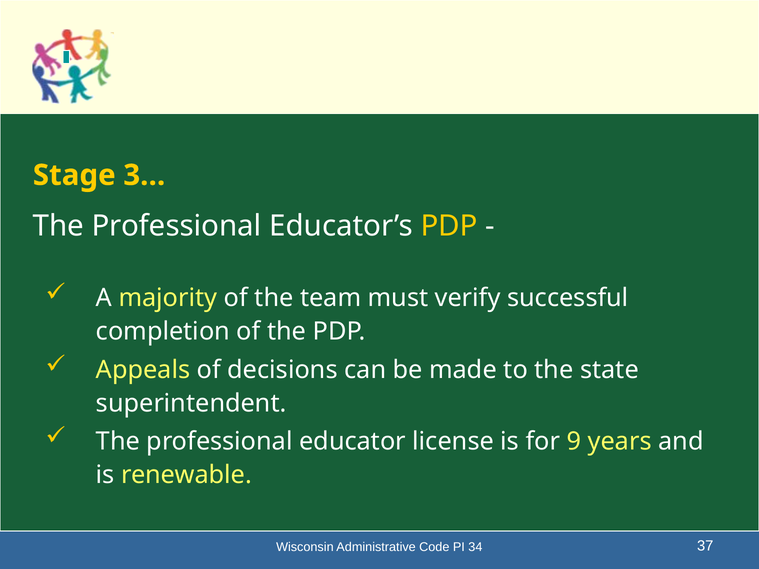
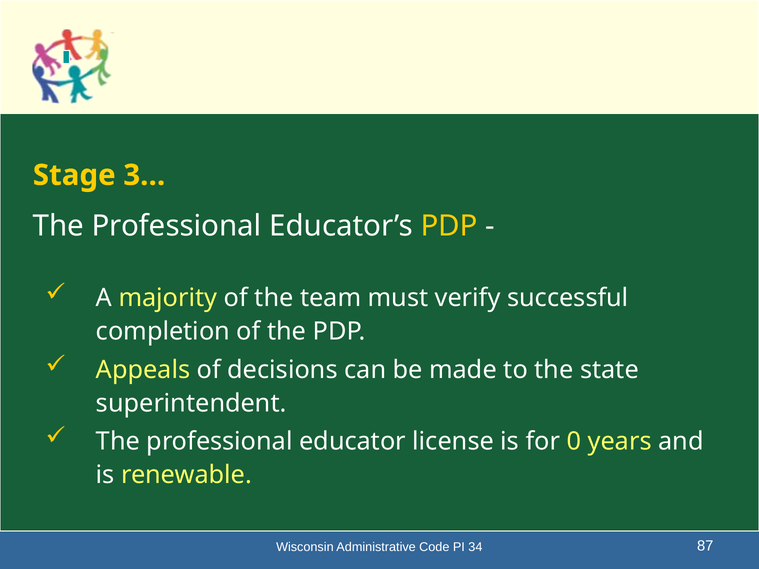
9: 9 -> 0 (574, 442)
37: 37 -> 87 (705, 546)
